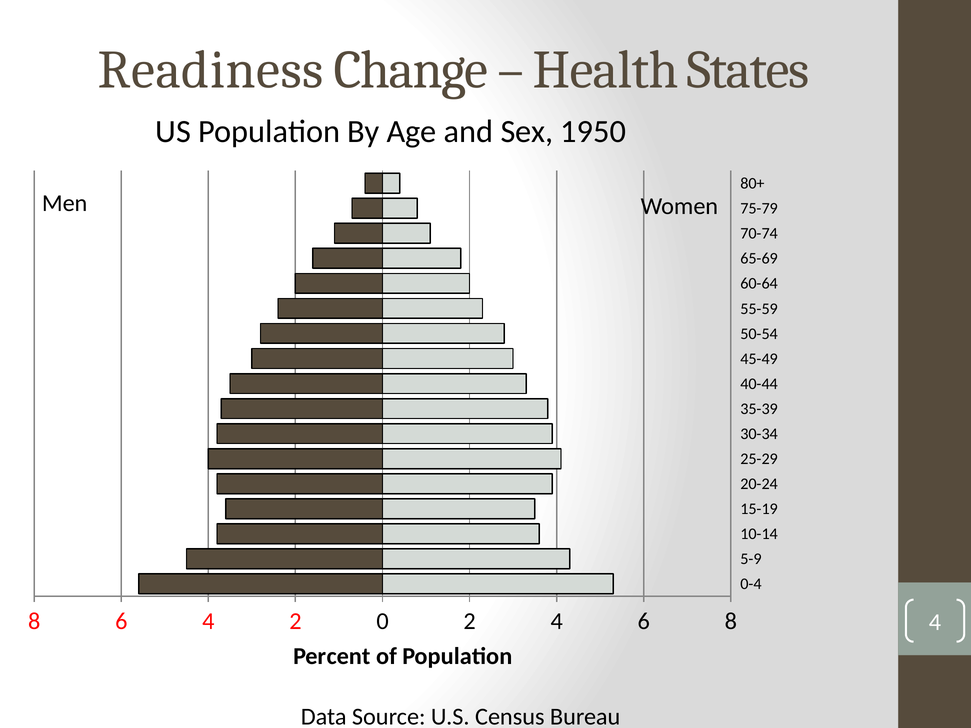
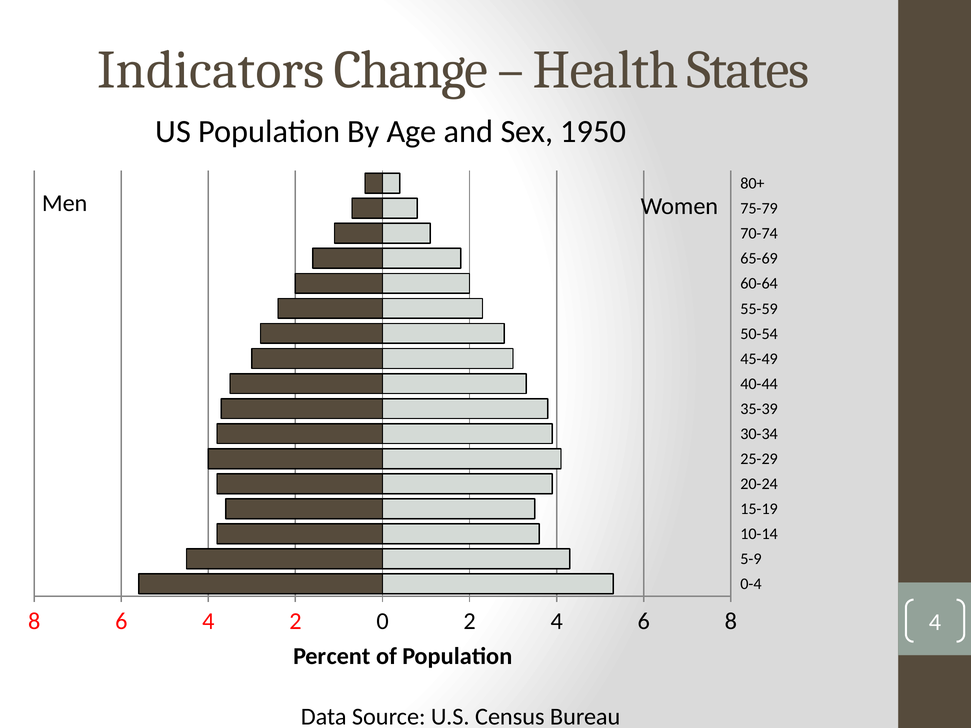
Readiness: Readiness -> Indicators (211, 70)
